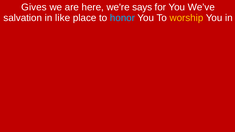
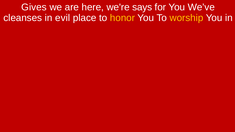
salvation: salvation -> cleanses (23, 18)
like: like -> evil (63, 18)
honor colour: light blue -> yellow (122, 18)
